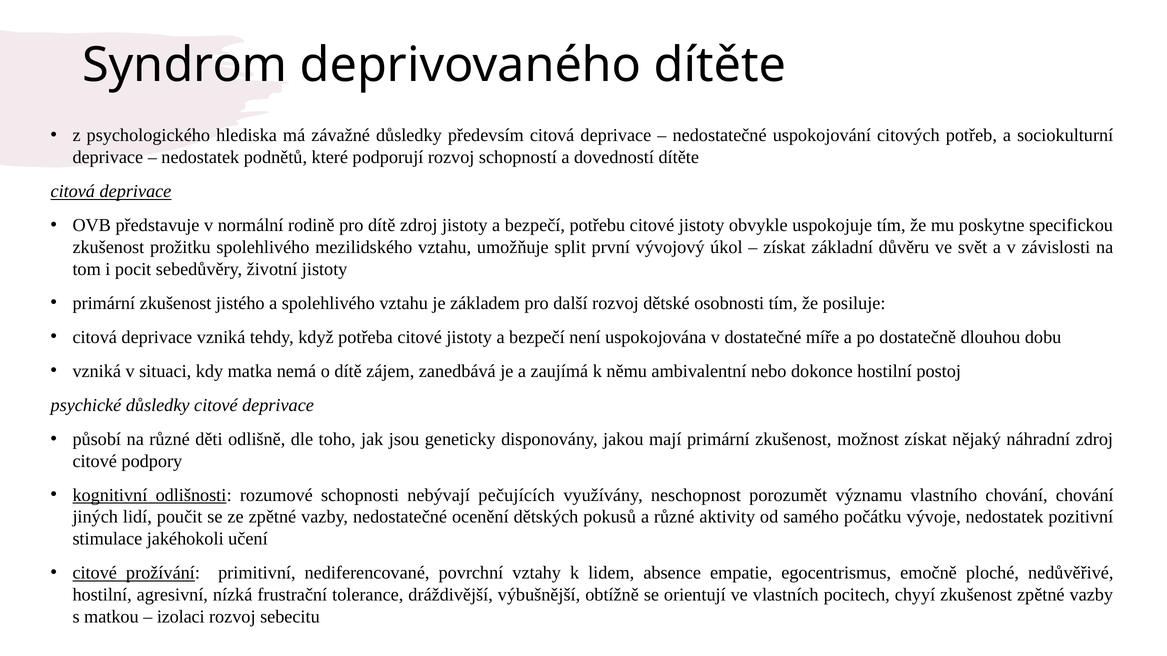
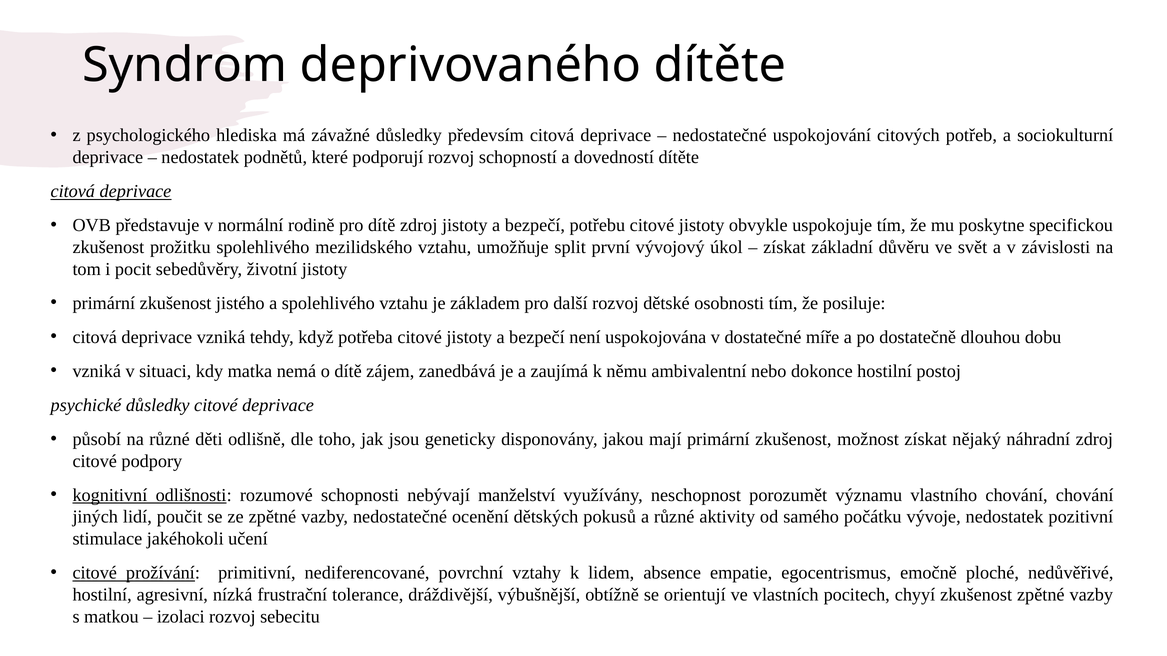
pečujících: pečujících -> manželství (517, 495)
